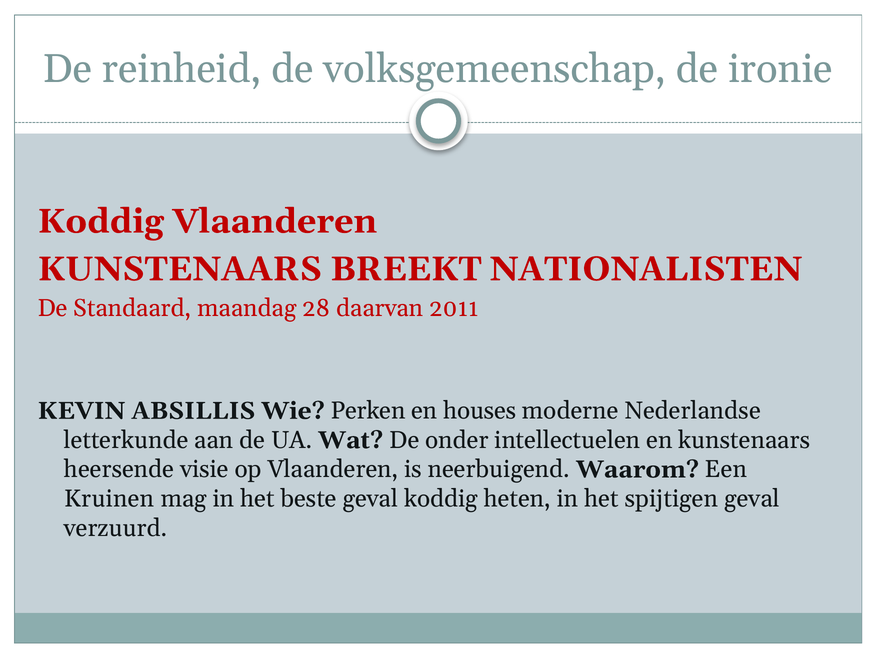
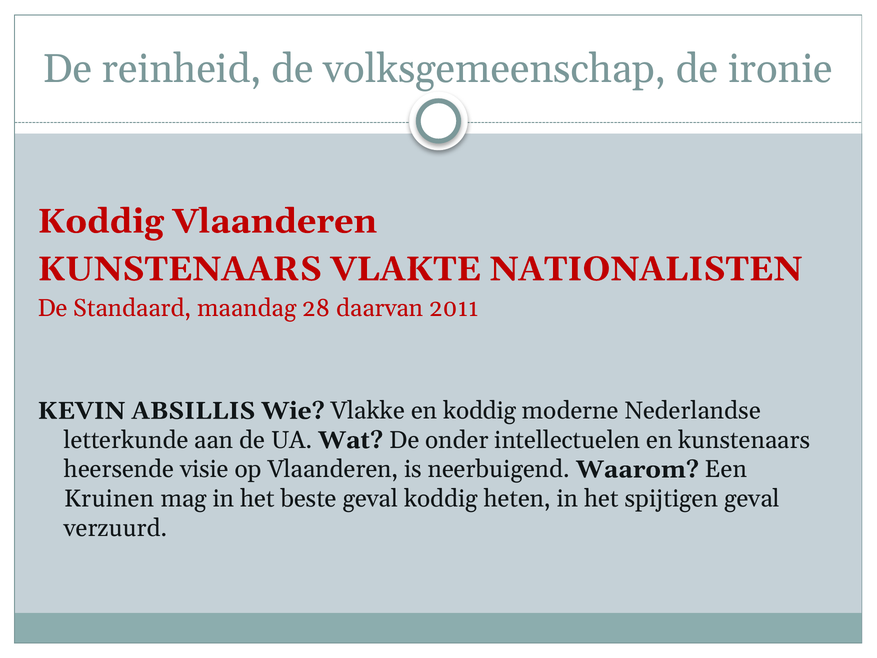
BREEKT: BREEKT -> VLAKTE (406, 269)
Perken: Perken -> Vlakke (368, 411)
en houses: houses -> koddig (480, 411)
